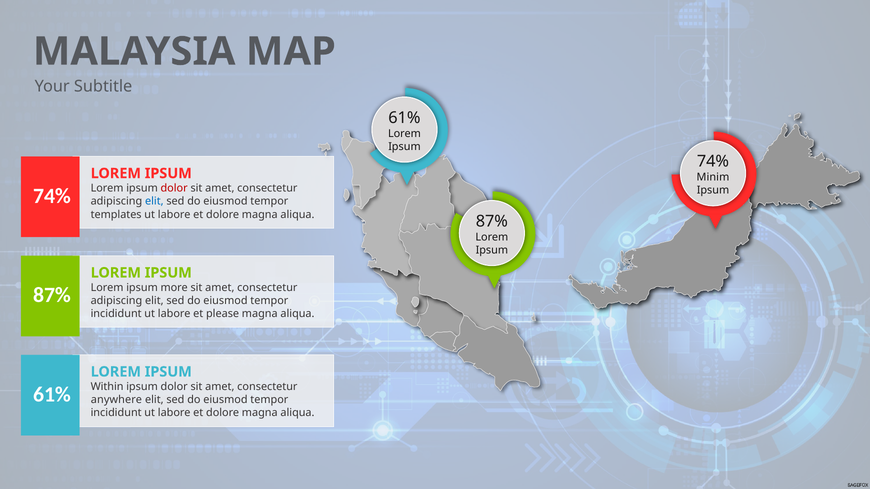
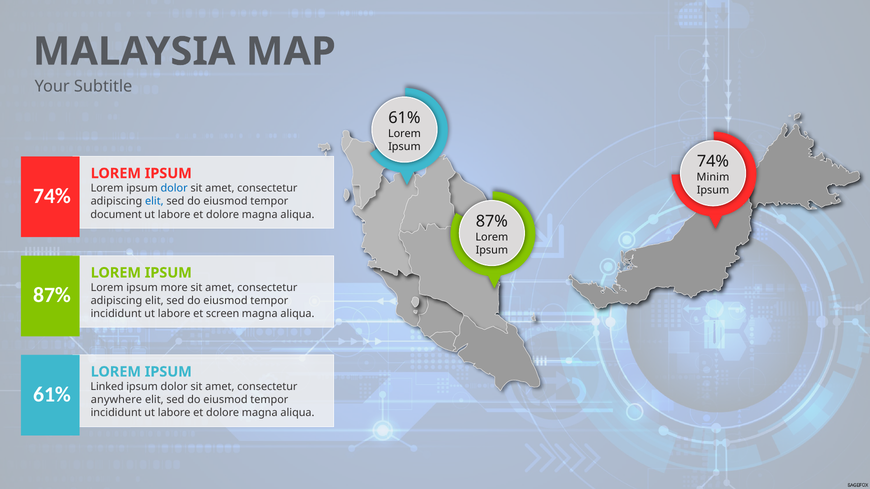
dolor colour: red -> blue (174, 189)
templates: templates -> document (116, 215)
please: please -> screen (223, 314)
Within: Within -> Linked (107, 387)
